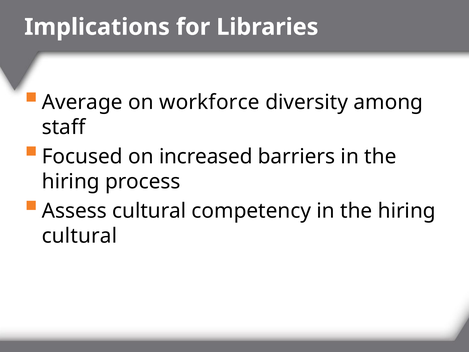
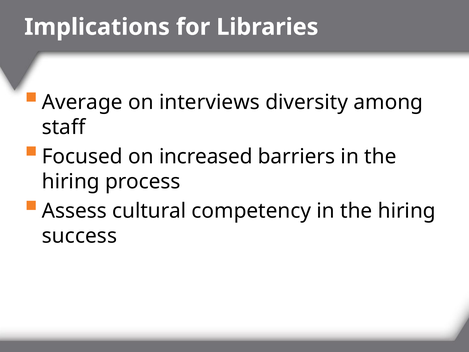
workforce: workforce -> interviews (209, 102)
cultural: cultural -> success (79, 236)
